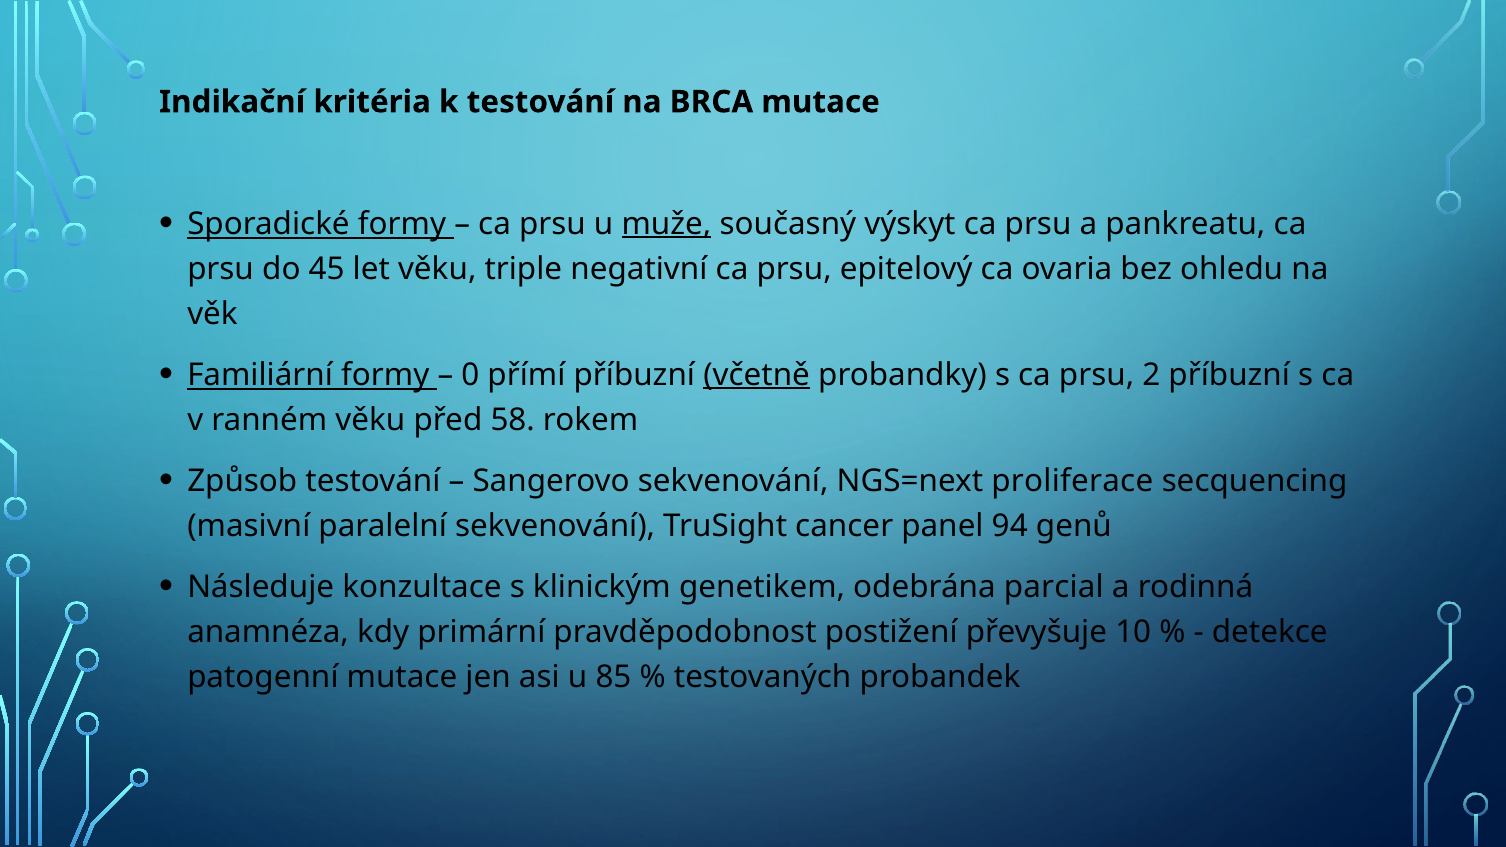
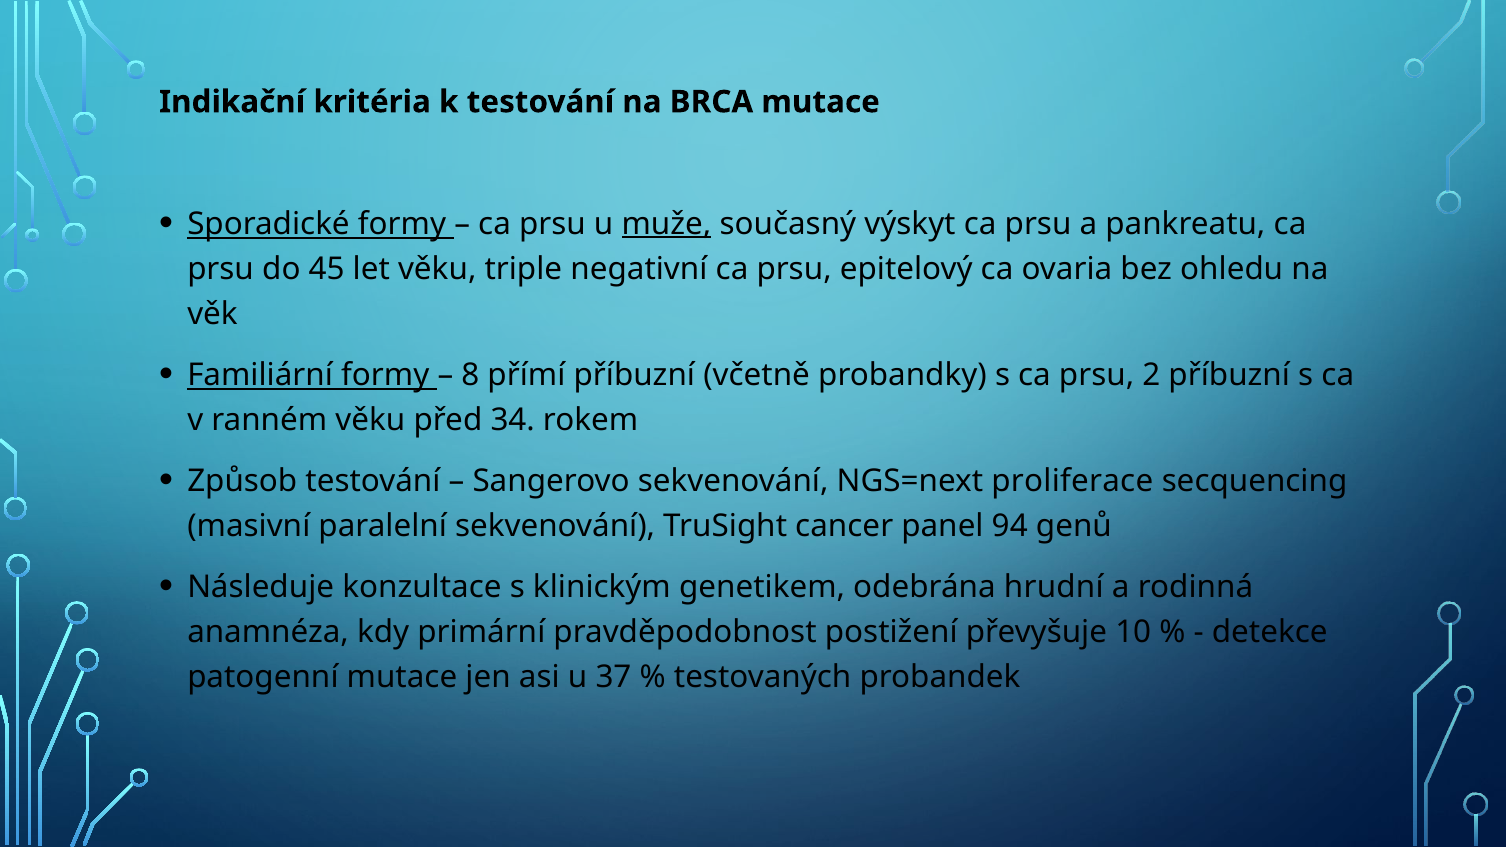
0: 0 -> 8 (470, 375)
včetně underline: present -> none (757, 375)
58: 58 -> 34 (513, 420)
parcial: parcial -> hrudní (1054, 587)
85: 85 -> 37 (613, 677)
